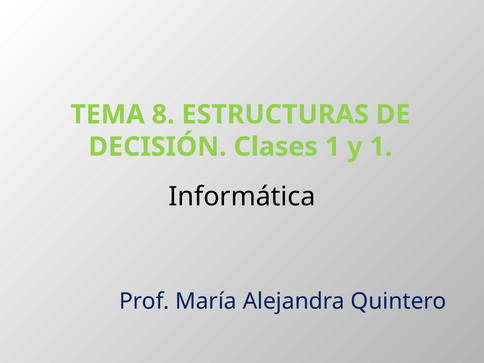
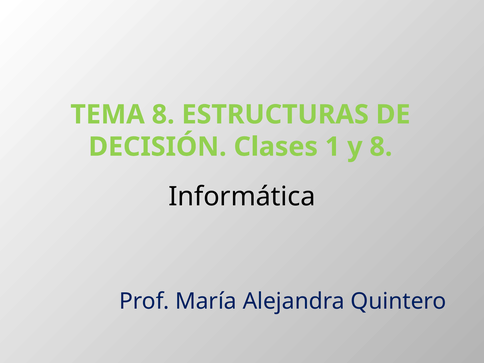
y 1: 1 -> 8 (381, 147)
